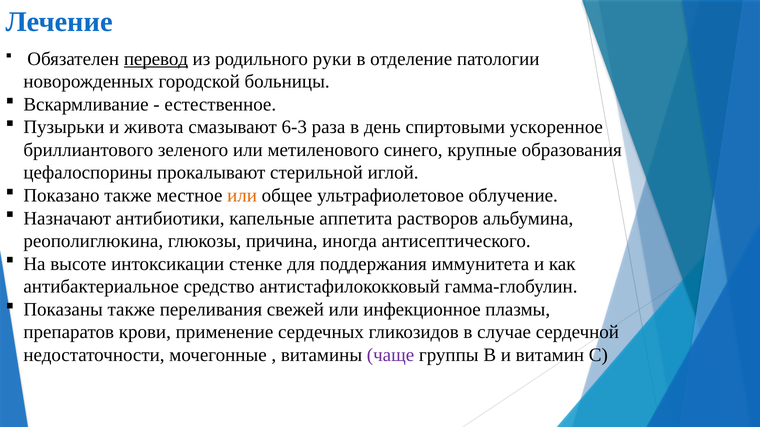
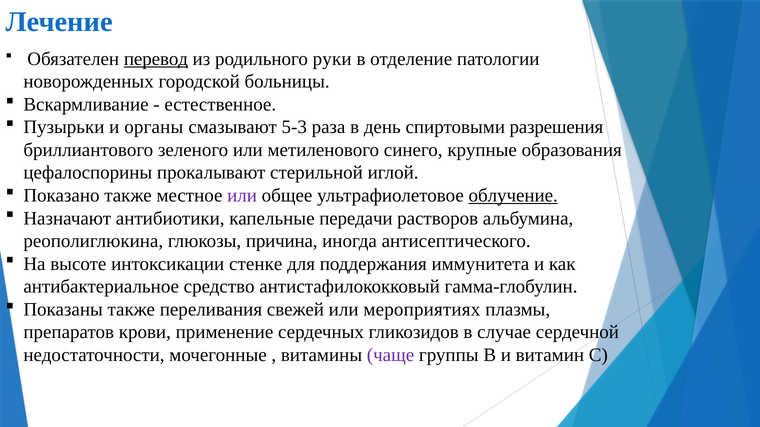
живота: живота -> органы (154, 127)
6-3: 6-3 -> 5-3 (294, 127)
ускоренное: ускоренное -> разрешения (556, 127)
или colour: orange -> purple (242, 196)
облучение underline: none -> present (513, 196)
аппетита: аппетита -> передачи (356, 218)
инфекционное: инфекционное -> мероприятиях (422, 310)
